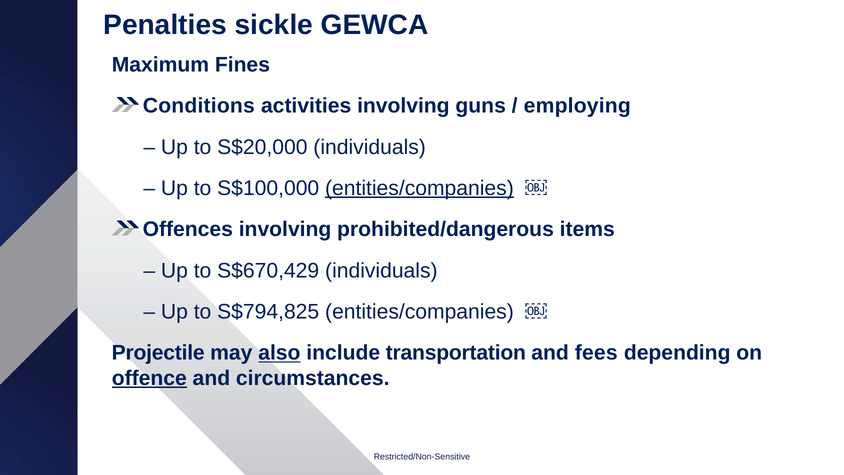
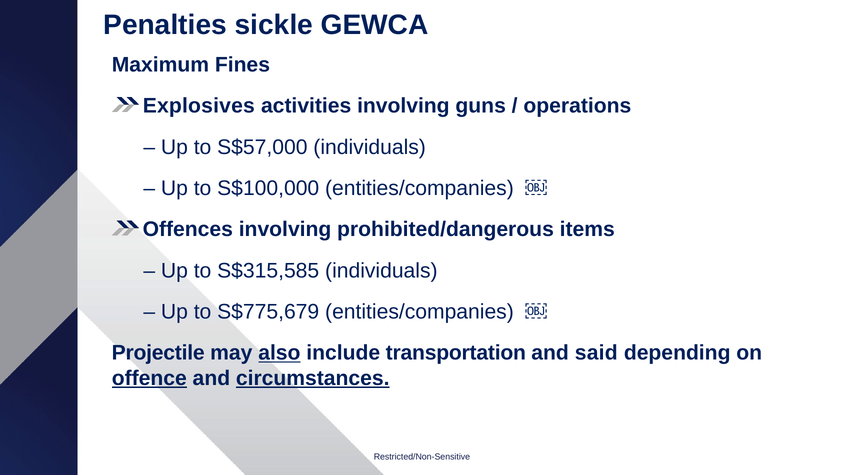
Conditions: Conditions -> Explosives (199, 106)
employing: employing -> operations (577, 106)
S$20,000: S$20,000 -> S$57,000 (262, 147)
entities/companies underline: present -> none (419, 188)
S$670,429: S$670,429 -> S$315,585 (268, 270)
S$794,825: S$794,825 -> S$775,679 (268, 312)
fees: fees -> said (596, 353)
circumstances underline: none -> present (313, 378)
